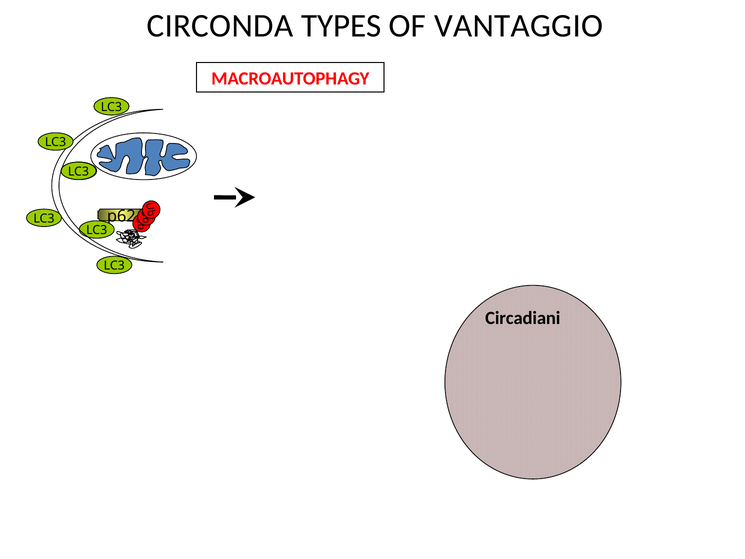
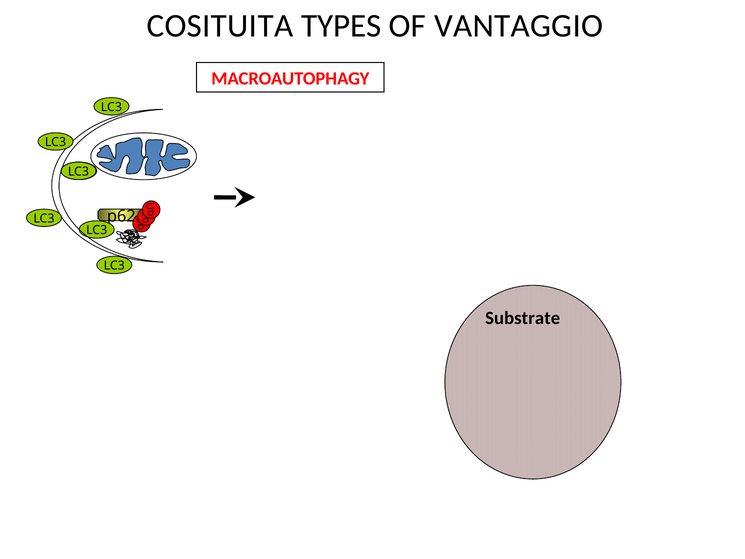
CIRCONDA: CIRCONDA -> COSITUITA (220, 26)
Circadiani: Circadiani -> Substrate (523, 318)
